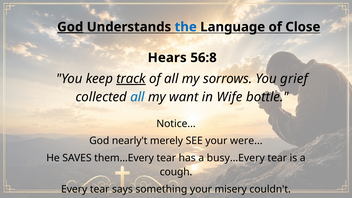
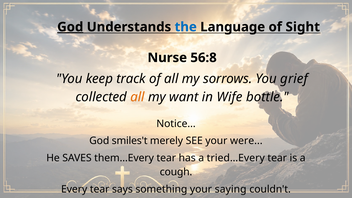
Close: Close -> Sight (303, 27)
Hears: Hears -> Nurse (167, 58)
track underline: present -> none (131, 79)
all colour: blue -> orange (137, 97)
nearly't: nearly't -> smiles't (130, 141)
busy…Every: busy…Every -> tried…Every (236, 158)
misery: misery -> saying (231, 189)
